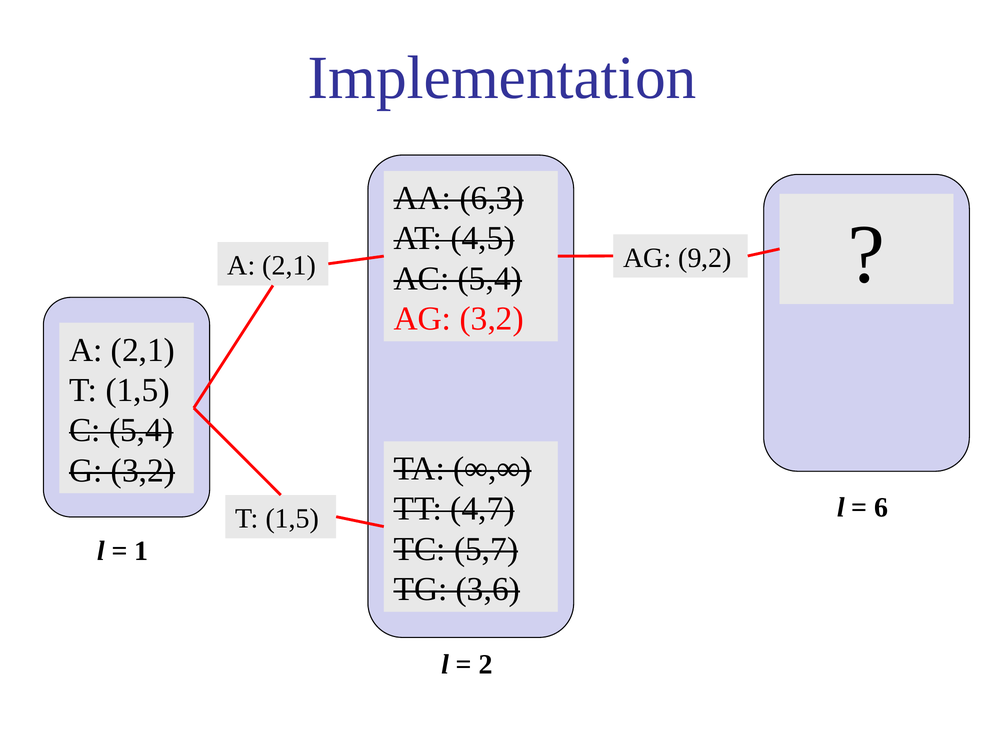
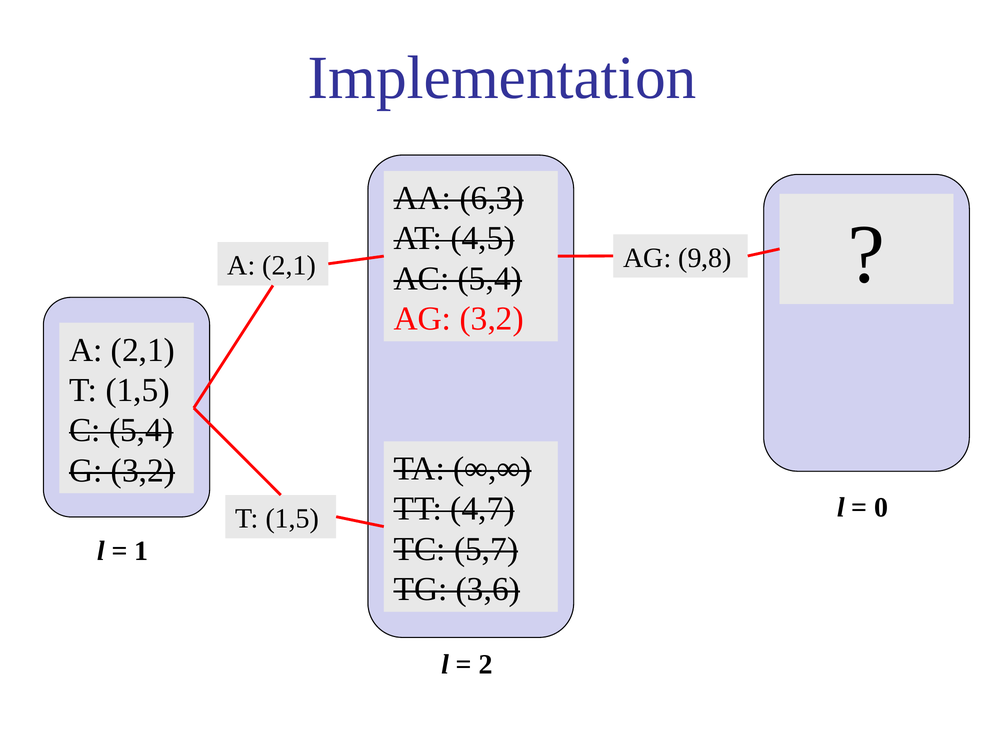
9,2: 9,2 -> 9,8 (705, 258)
6: 6 -> 0 (881, 508)
